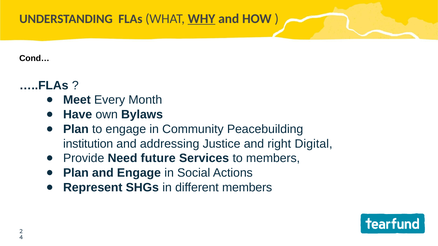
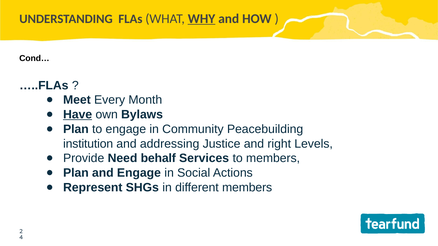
Have underline: none -> present (78, 115)
Digital: Digital -> Levels (314, 144)
future: future -> behalf (158, 158)
